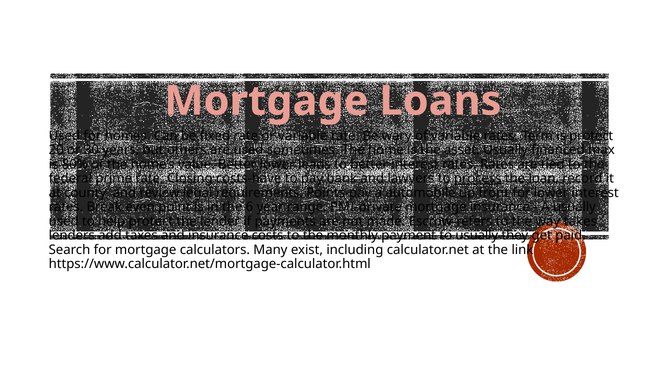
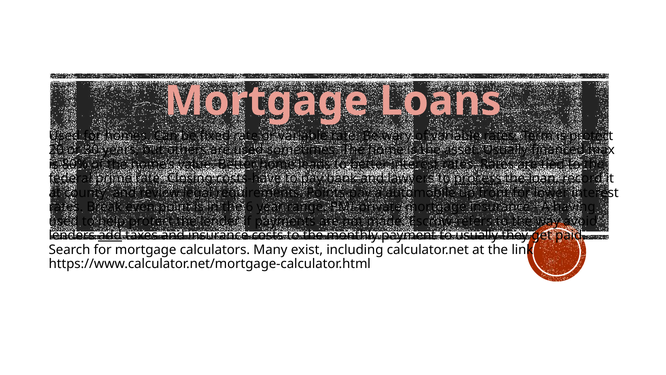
Better lower: lower -> home (277, 164)
A usually: usually -> having (574, 207)
takes: takes -> avoid (580, 221)
add underline: none -> present (110, 235)
